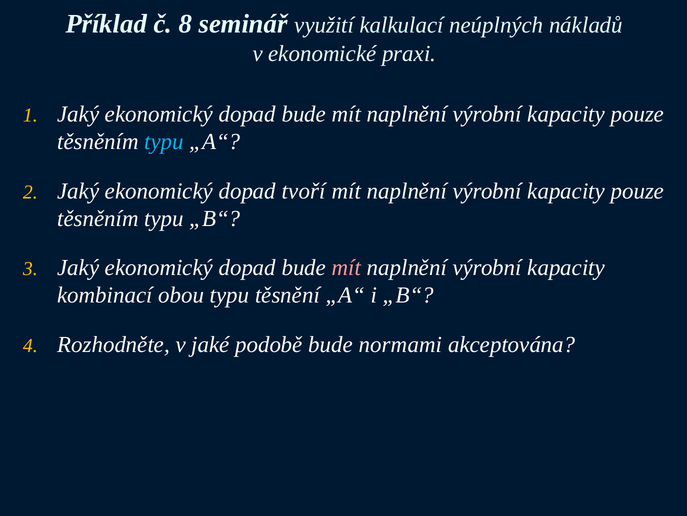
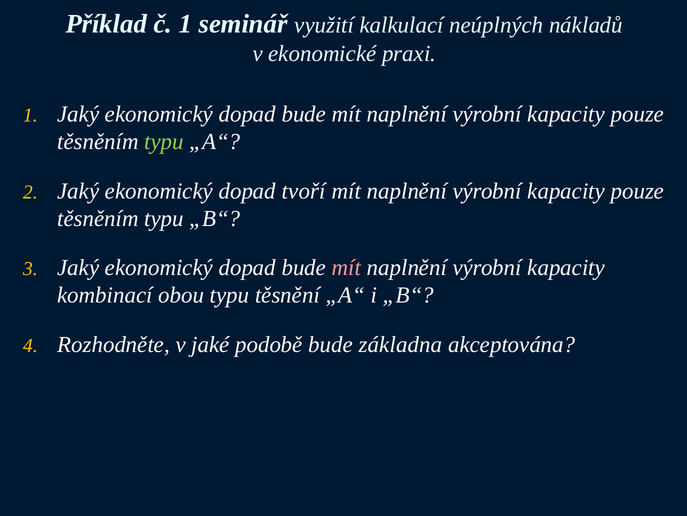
č 8: 8 -> 1 (185, 24)
typu colour: light blue -> light green (164, 142)
normami: normami -> základna (400, 344)
